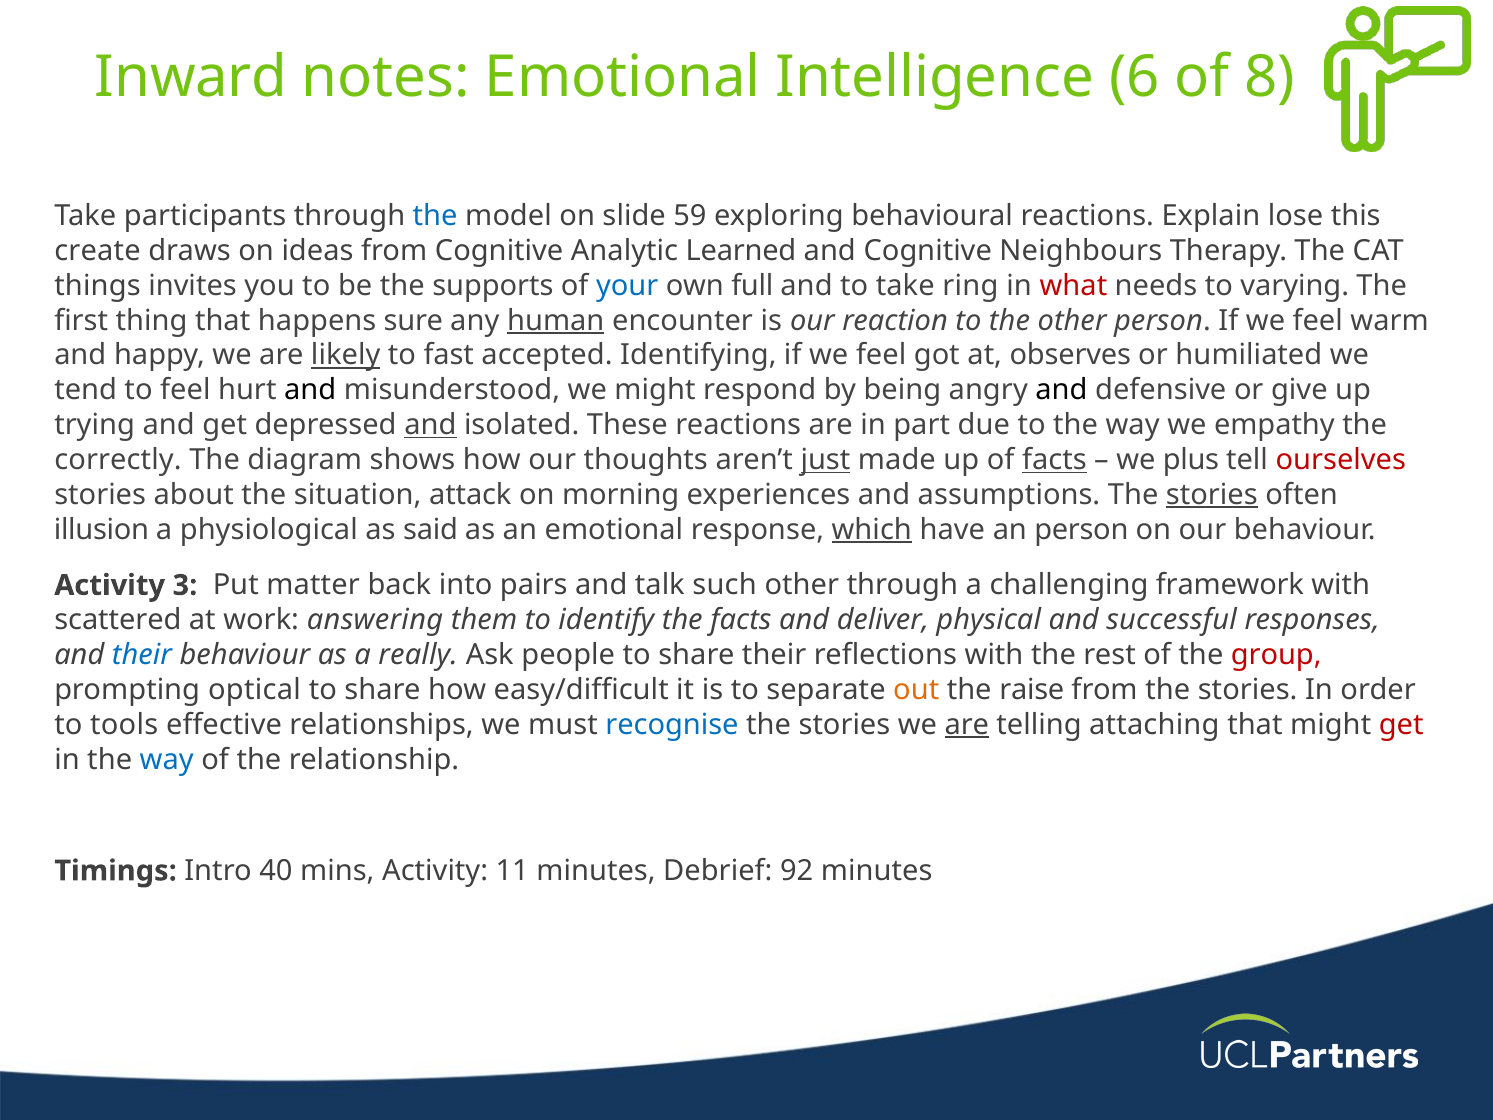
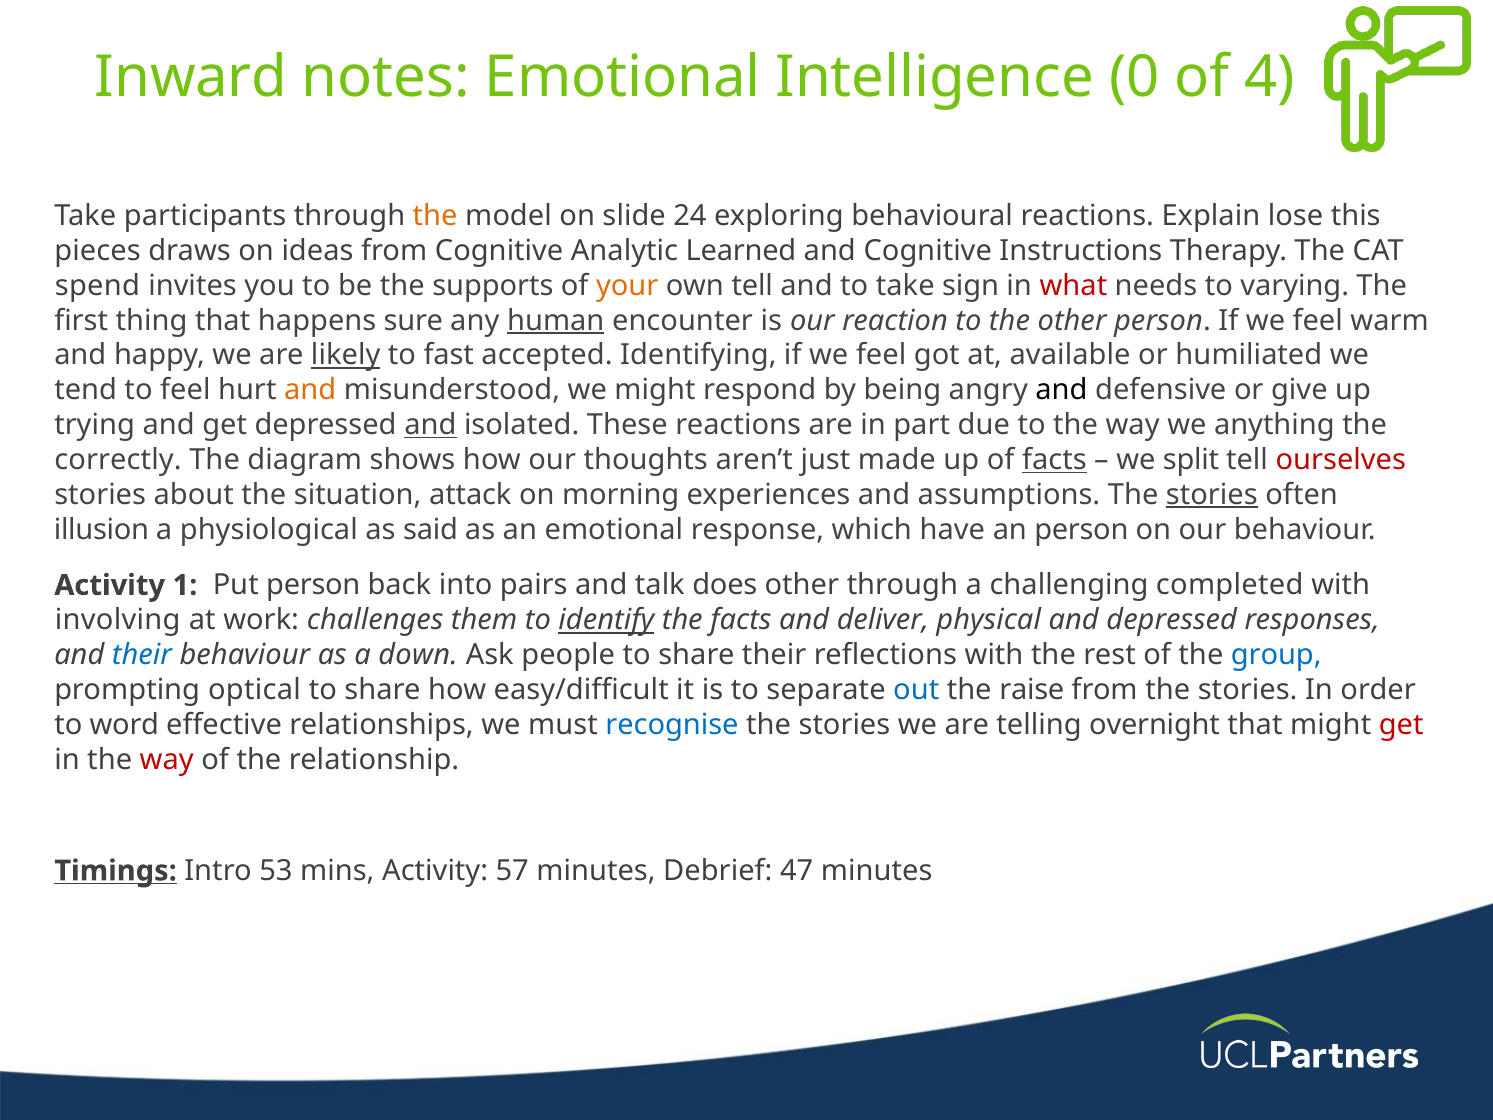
6: 6 -> 0 (1134, 77)
8: 8 -> 4 (1270, 77)
the colour: blue -> orange (435, 216)
59: 59 -> 24 (690, 216)
create: create -> pieces (98, 251)
Neighbours: Neighbours -> Instructions (1081, 251)
things: things -> spend (97, 286)
your colour: blue -> orange (627, 286)
own full: full -> tell (752, 286)
ring: ring -> sign (971, 286)
observes: observes -> available (1070, 355)
and colour: black -> orange (310, 390)
empathy: empathy -> anything (1274, 425)
just underline: present -> none (825, 460)
plus: plus -> split (1191, 460)
which underline: present -> none (872, 530)
3: 3 -> 1 (185, 585)
Put matter: matter -> person (313, 585)
such: such -> does (725, 585)
framework: framework -> completed (1230, 585)
scattered: scattered -> involving (118, 620)
answering: answering -> challenges (375, 620)
identify underline: none -> present (606, 620)
and successful: successful -> depressed (1172, 620)
really: really -> down (418, 655)
group colour: red -> blue (1276, 655)
out colour: orange -> blue (916, 690)
tools: tools -> word (124, 725)
are underline: present -> none (967, 725)
attaching: attaching -> overnight (1155, 725)
way colour: blue -> red (167, 759)
Timings underline: none -> present (116, 871)
40: 40 -> 53 (276, 871)
11: 11 -> 57 (512, 871)
92: 92 -> 47 (797, 871)
